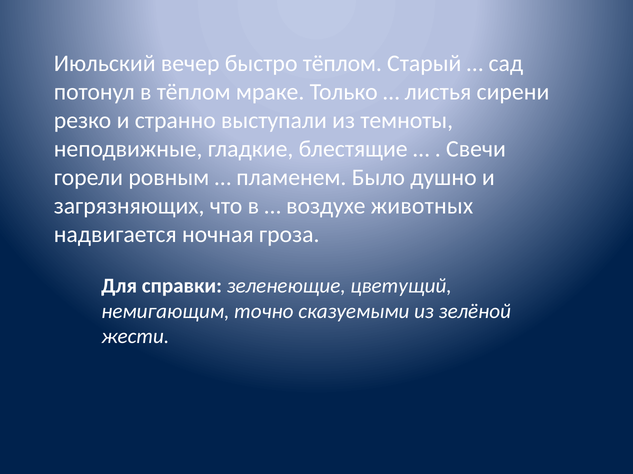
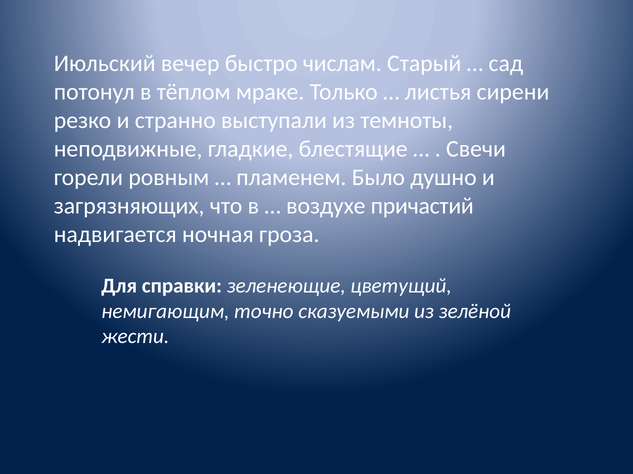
быстро тёплом: тёплом -> числам (342, 64)
животных: животных -> причастий (422, 206)
